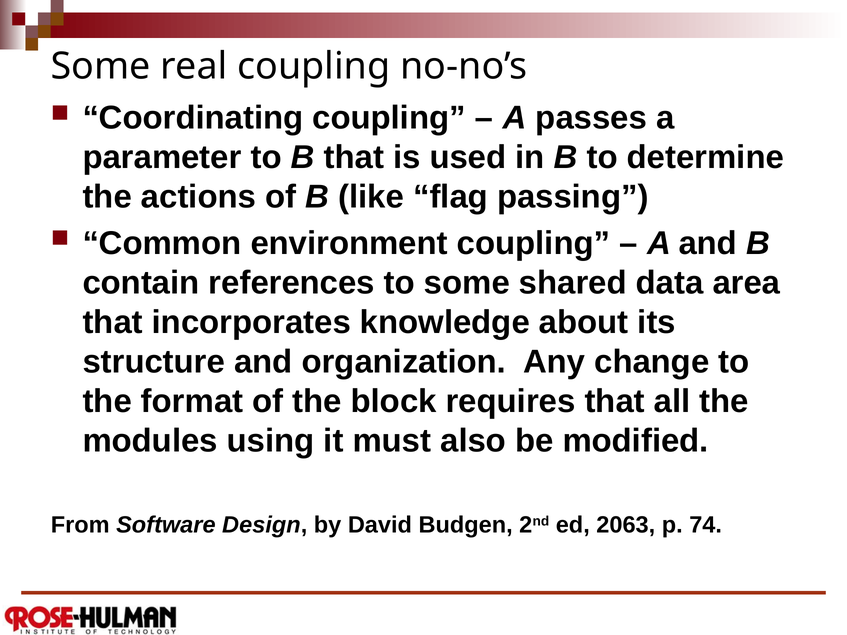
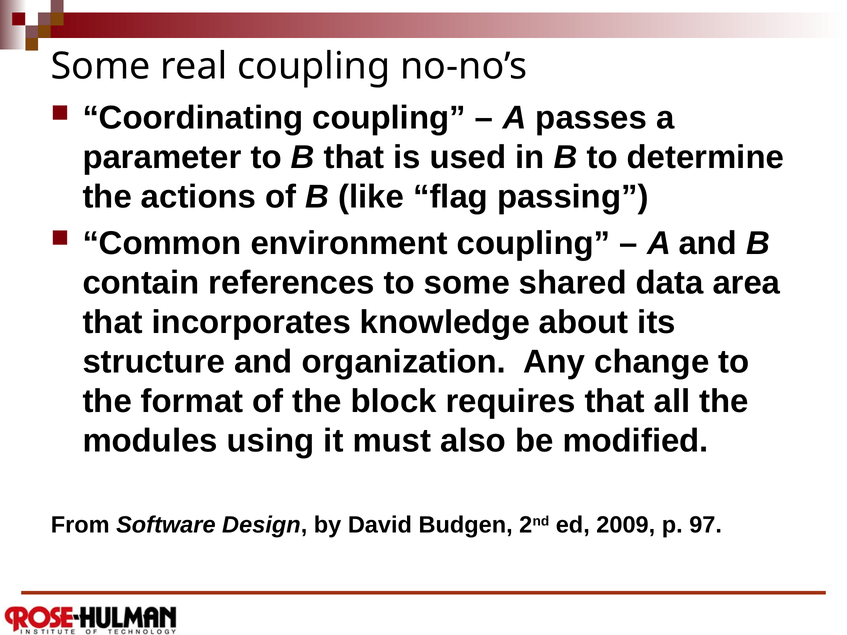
2063: 2063 -> 2009 (626, 525)
74: 74 -> 97 (706, 525)
